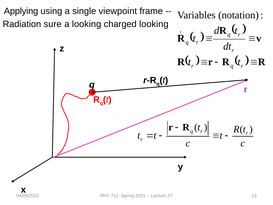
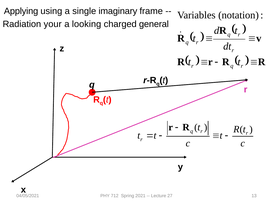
viewpoint: viewpoint -> imaginary (118, 11)
sure: sure -> your (53, 24)
charged looking: looking -> general (154, 24)
